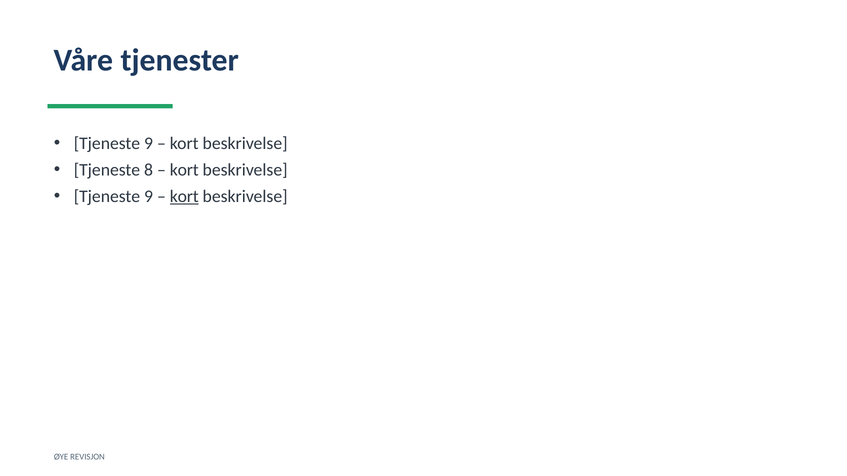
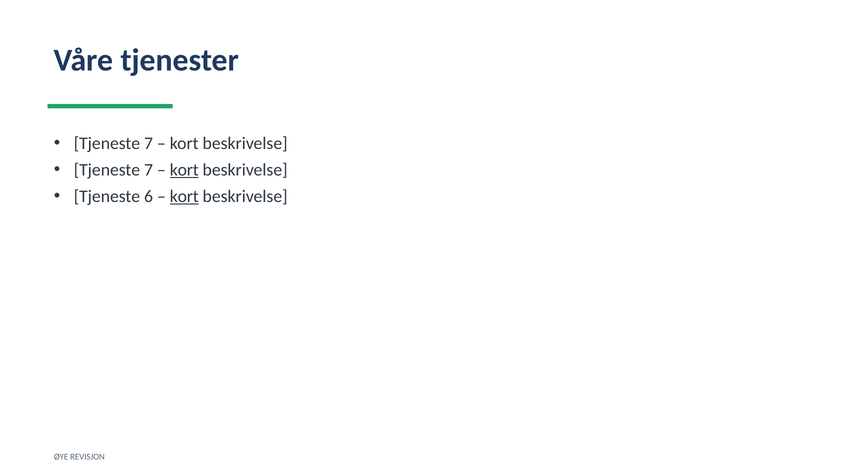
9: 9 -> 7 (148, 143)
8: 8 -> 7 (148, 170)
kort underline: none -> present (184, 170)
9: 9 -> 6 (148, 196)
